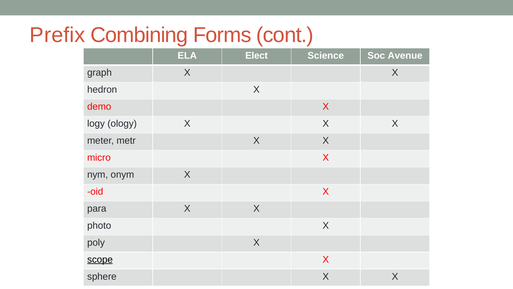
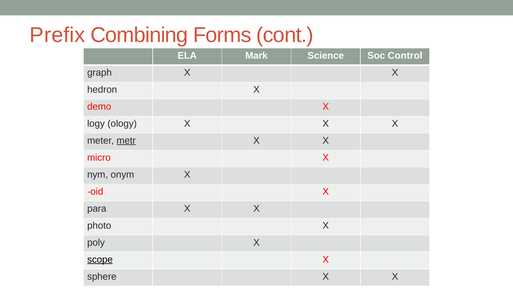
Elect: Elect -> Mark (257, 56)
Avenue: Avenue -> Control (405, 56)
metr underline: none -> present (126, 140)
